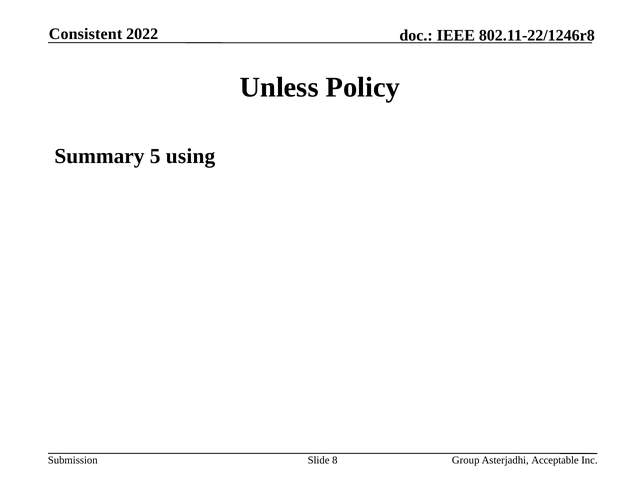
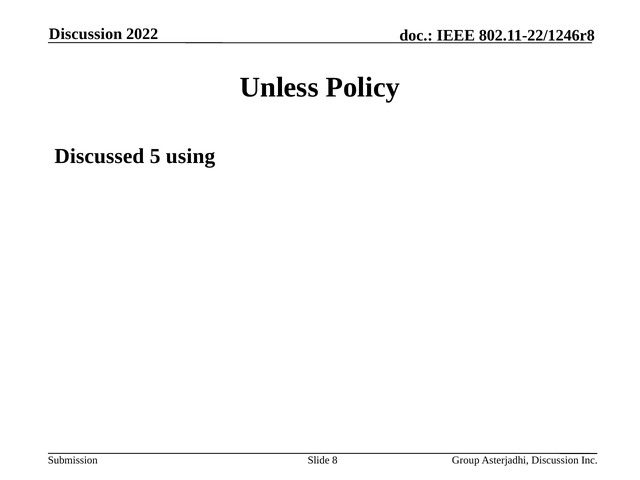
Consistent: Consistent -> Discussion (86, 34)
Summary: Summary -> Discussed (99, 156)
Asterjadhi Acceptable: Acceptable -> Discussion (555, 460)
